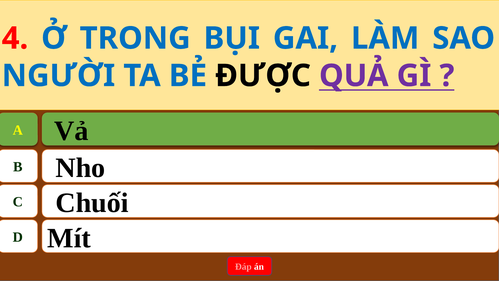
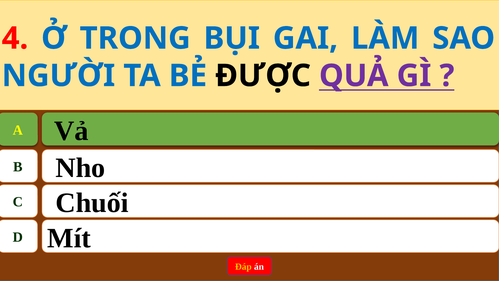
Đáp colour: pink -> yellow (243, 266)
